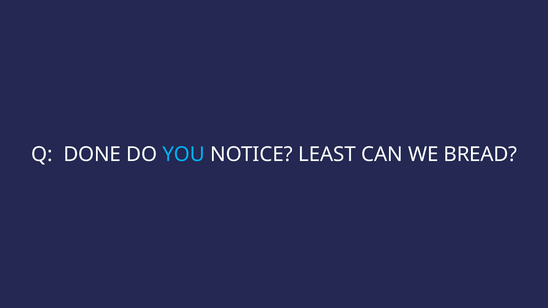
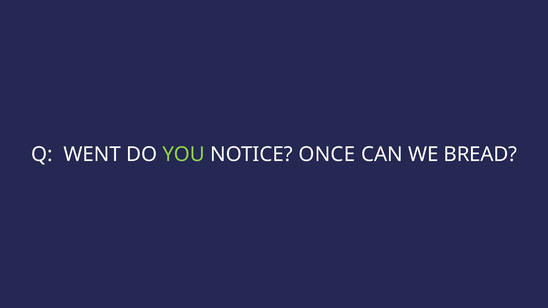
DONE: DONE -> WENT (92, 154)
YOU colour: light blue -> light green (184, 154)
LEAST: LEAST -> ONCE (327, 154)
